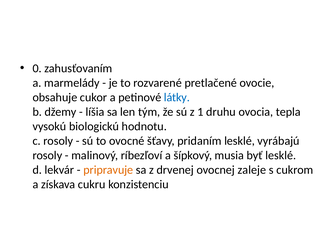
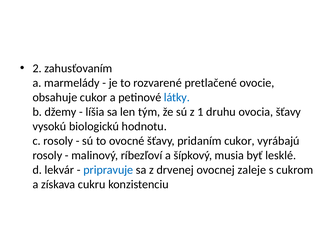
0: 0 -> 2 (37, 68)
ovocia tepla: tepla -> šťavy (288, 112)
pridaním lesklé: lesklé -> cukor (239, 141)
pripravuje colour: orange -> blue (108, 169)
